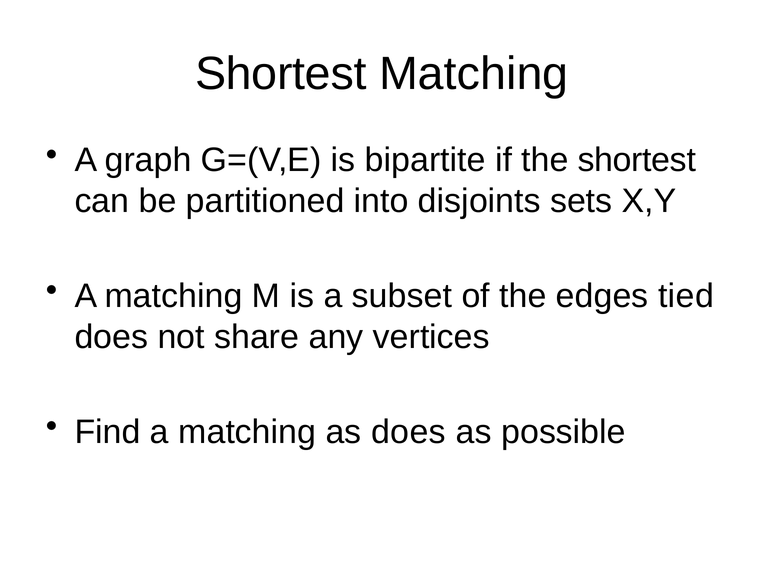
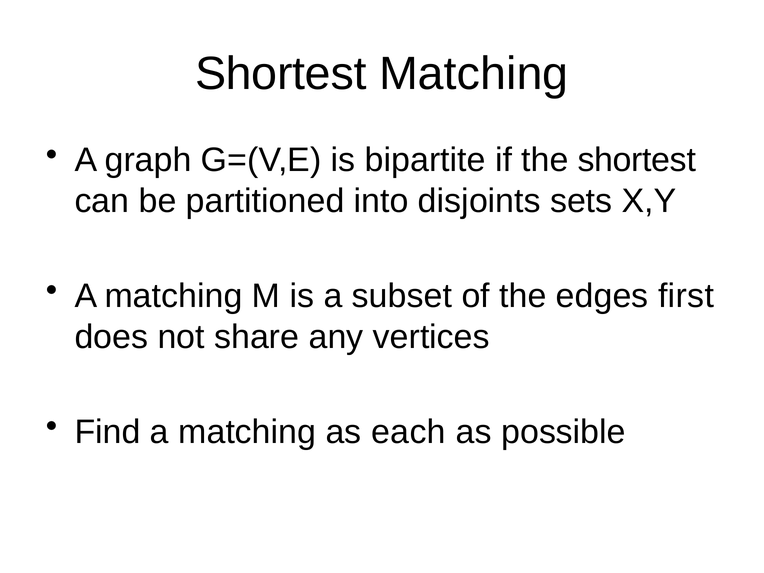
tied: tied -> first (686, 296)
as does: does -> each (408, 432)
